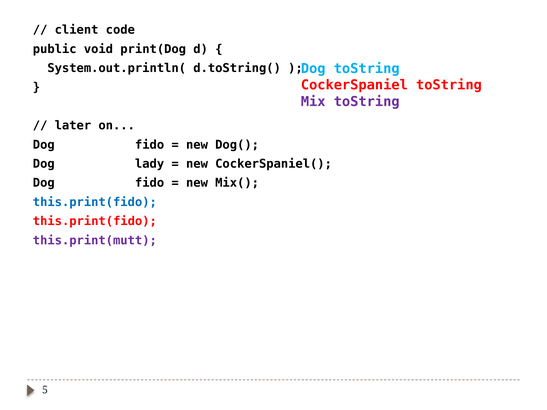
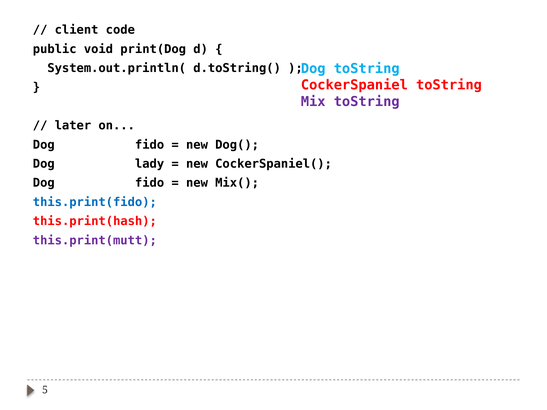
this.print(fido: this.print(fido -> this.print(hash (95, 221)
